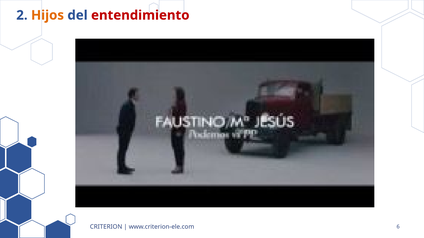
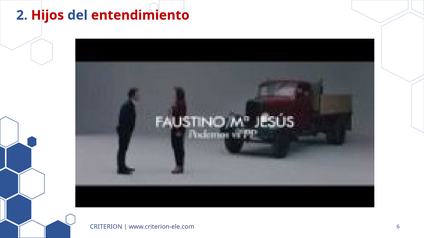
Hijos colour: orange -> red (48, 15)
